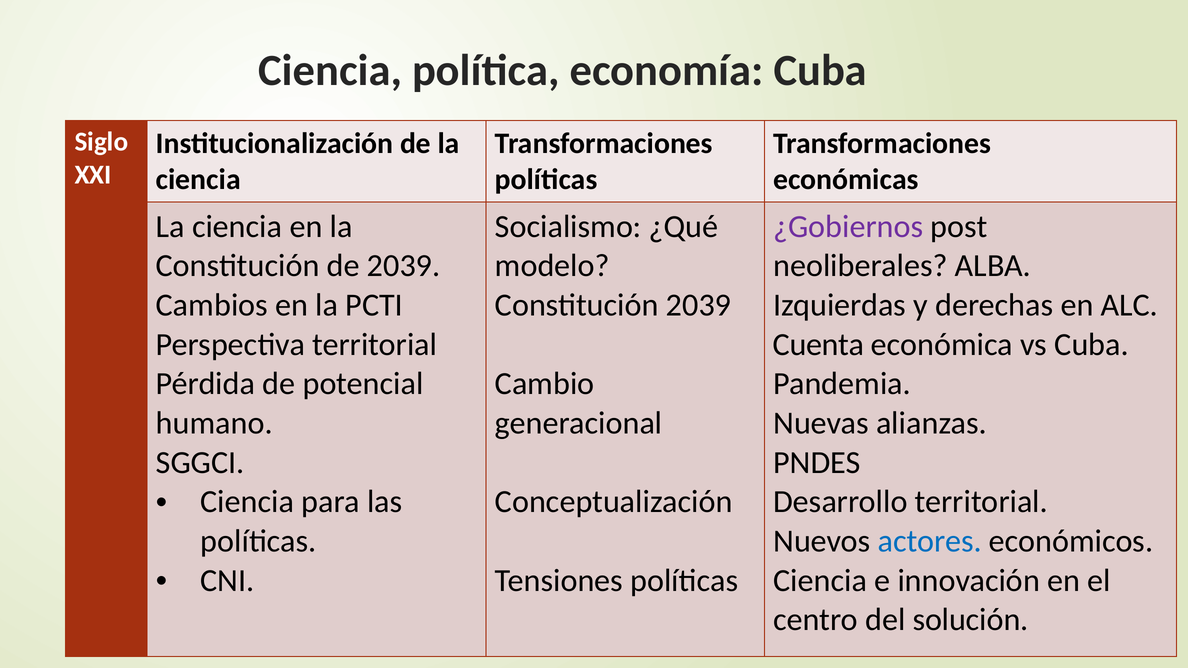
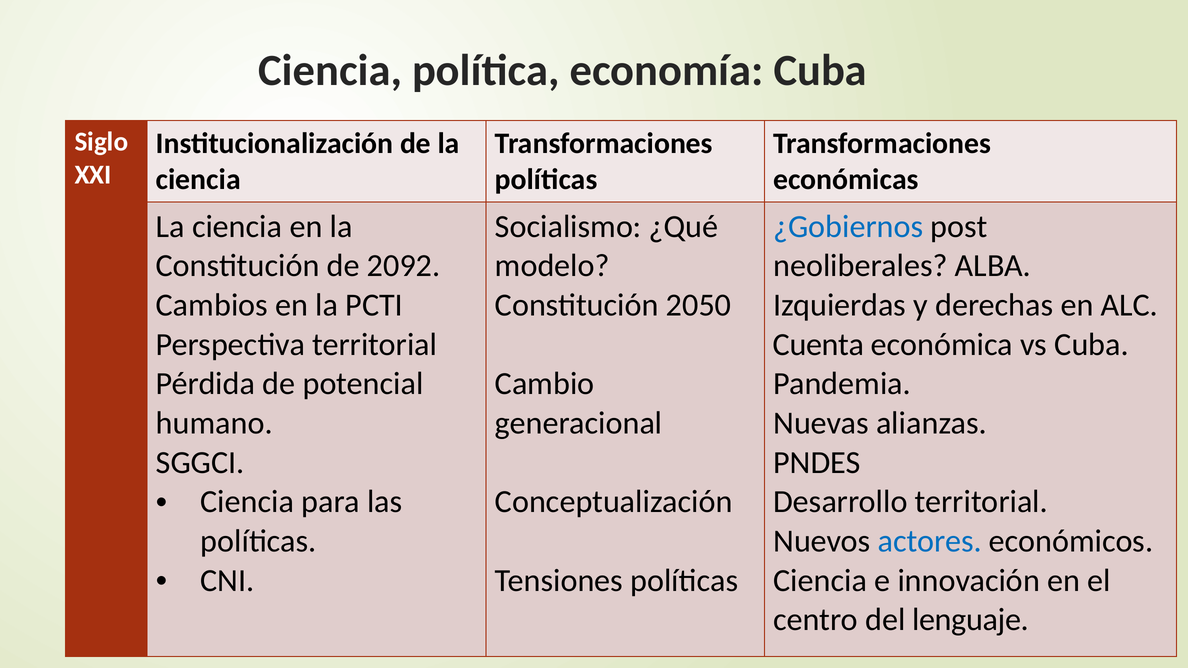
¿Gobiernos colour: purple -> blue (848, 227)
de 2039: 2039 -> 2092 (404, 266)
Constitución 2039: 2039 -> 2050 (699, 305)
solución: solución -> lenguaje (971, 620)
